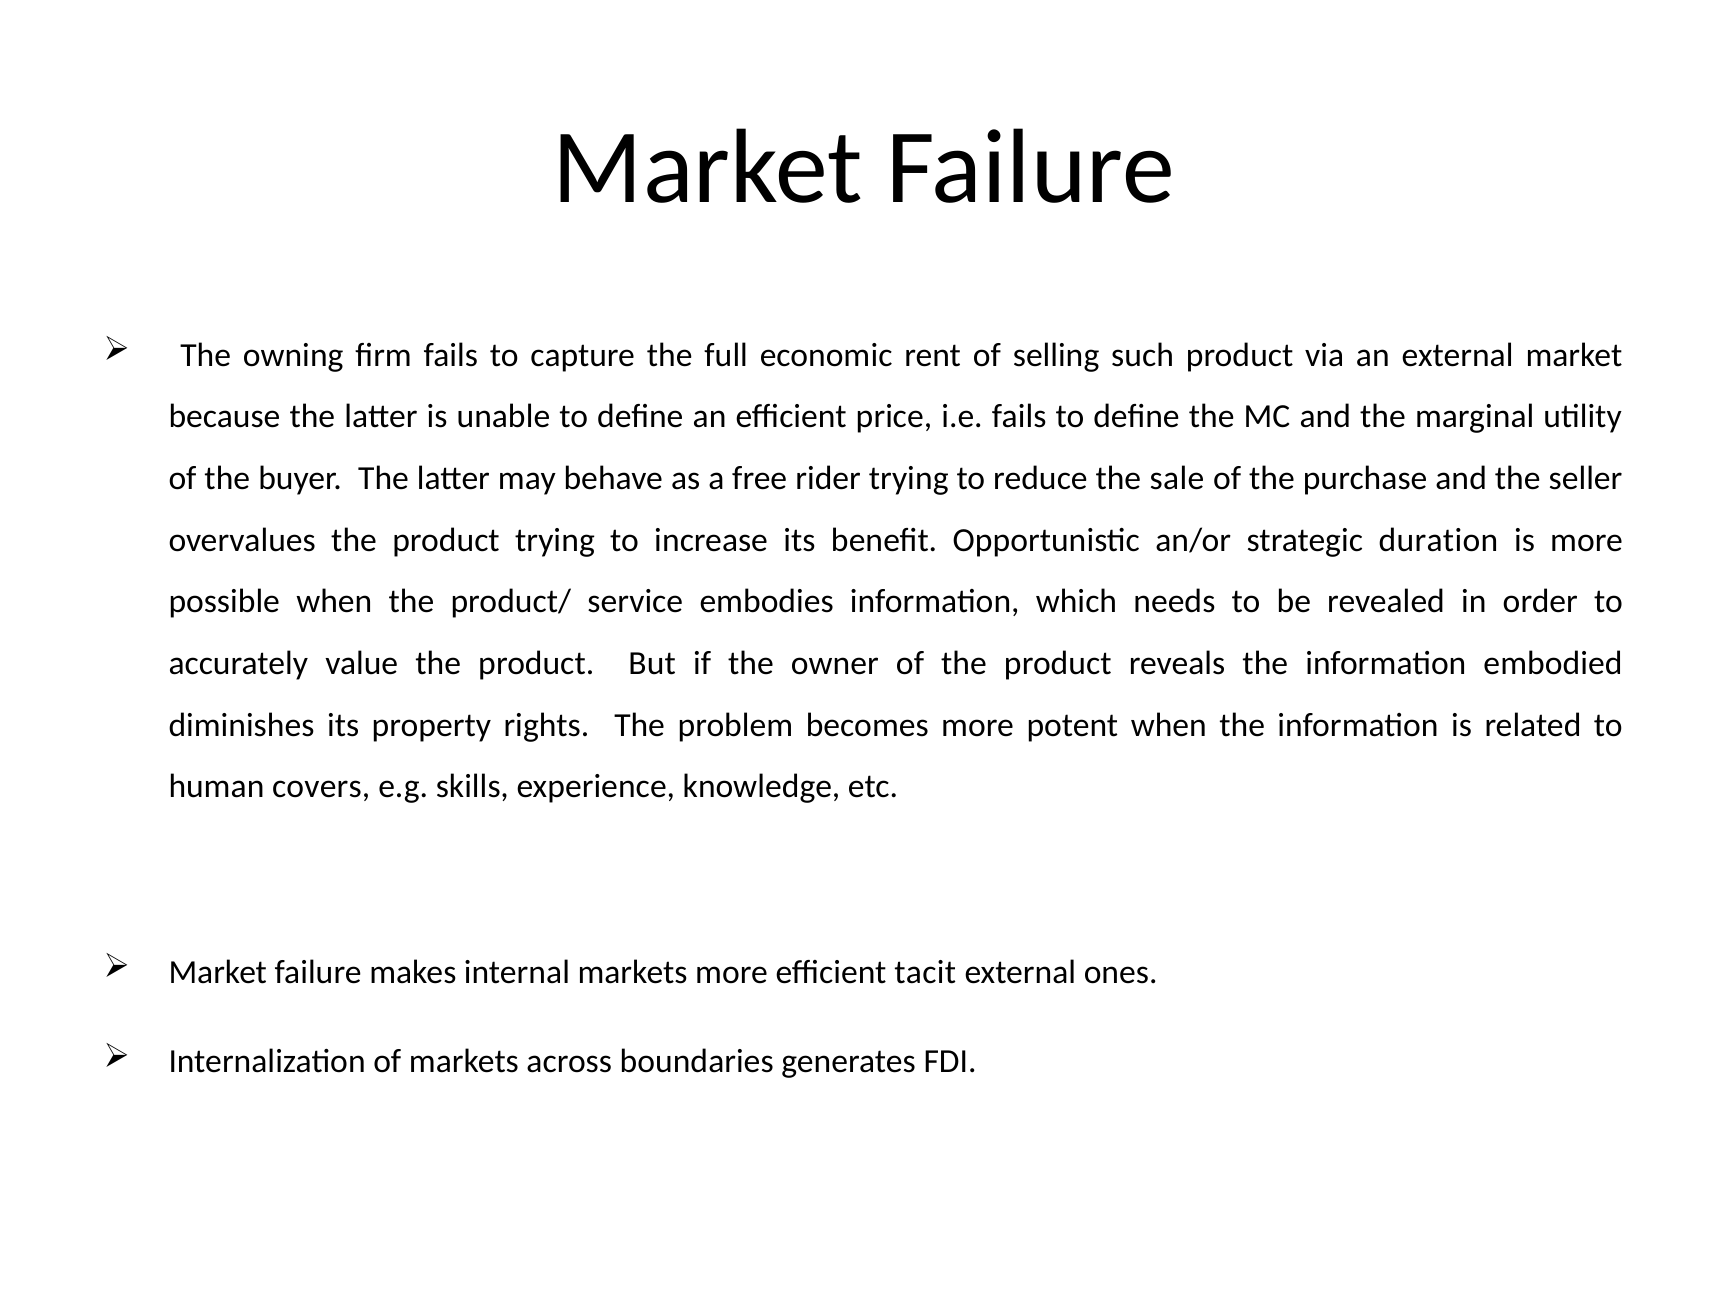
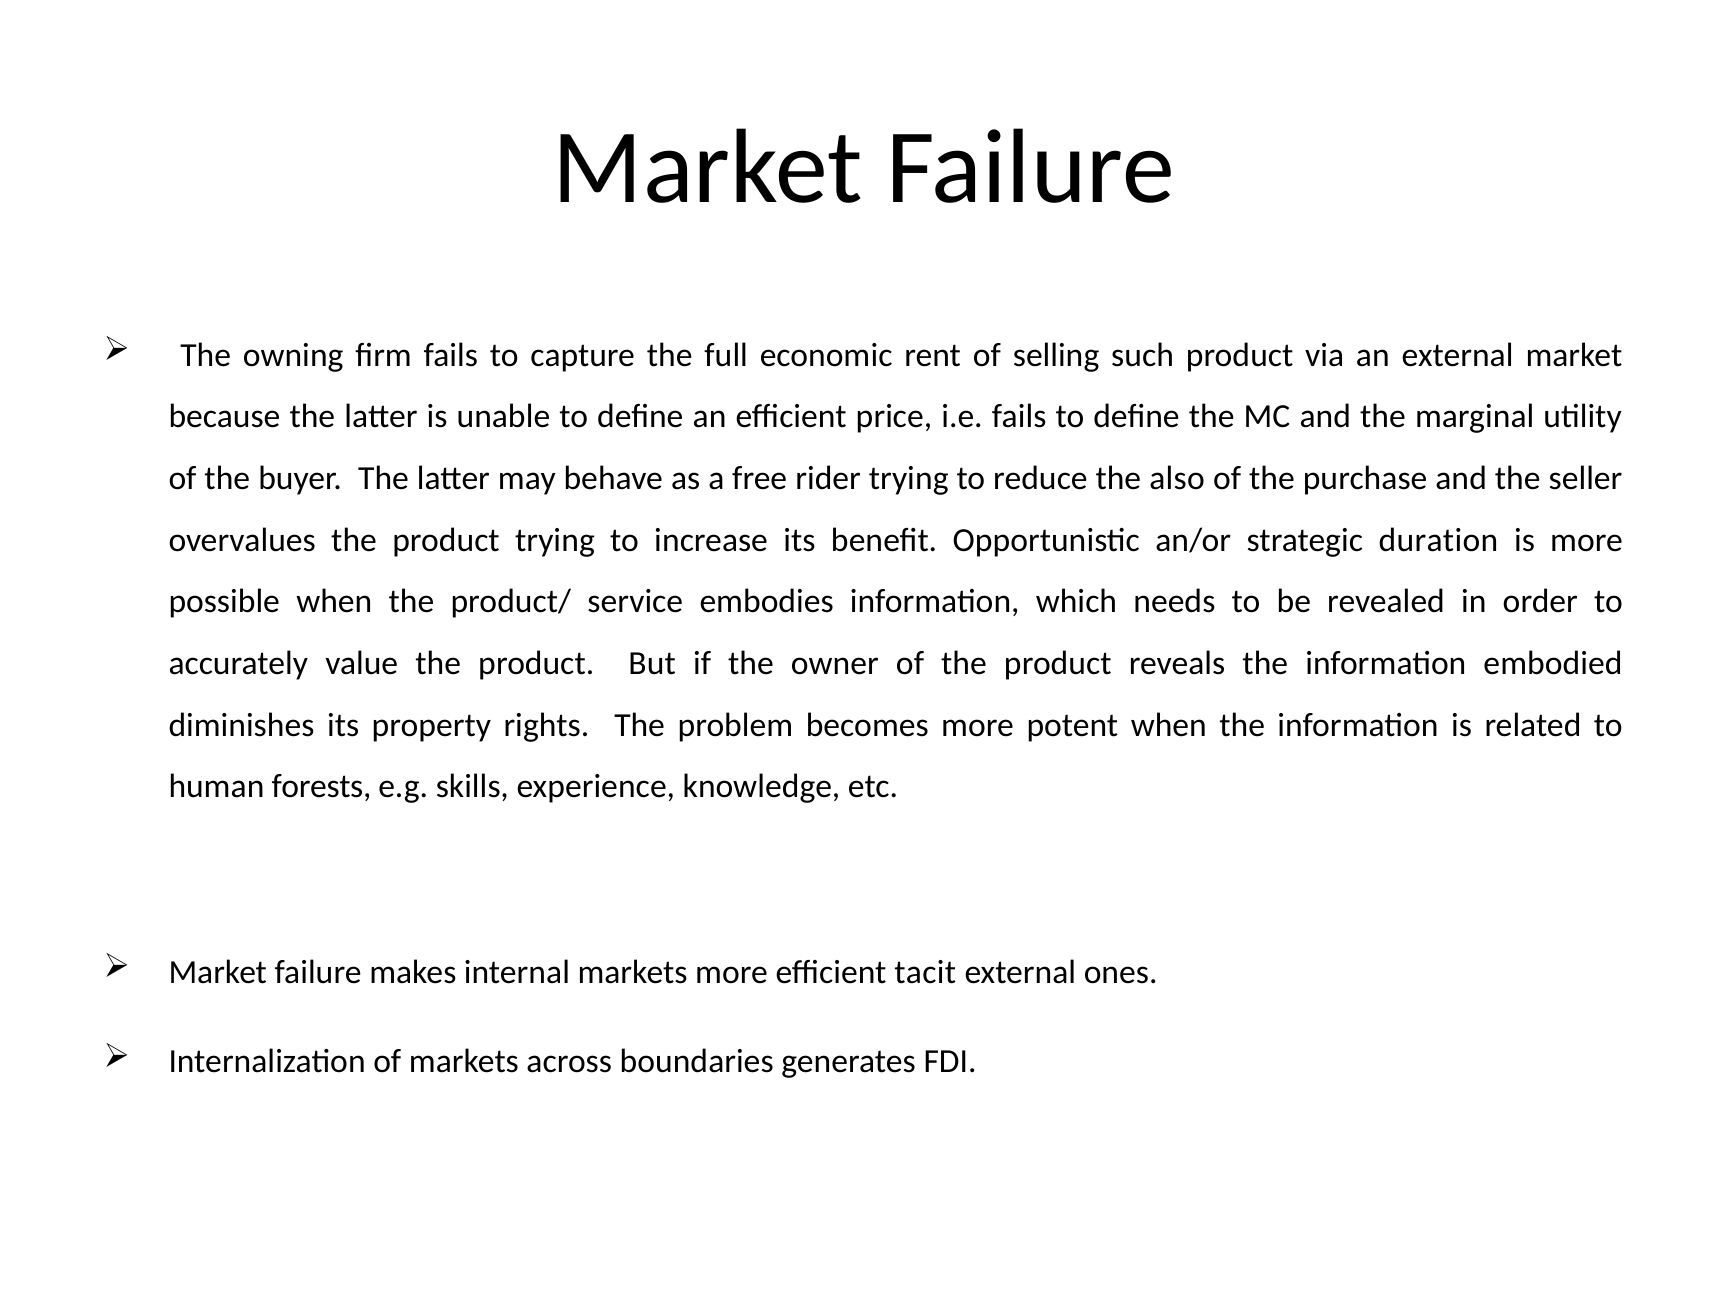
sale: sale -> also (1177, 478)
covers: covers -> forests (321, 787)
